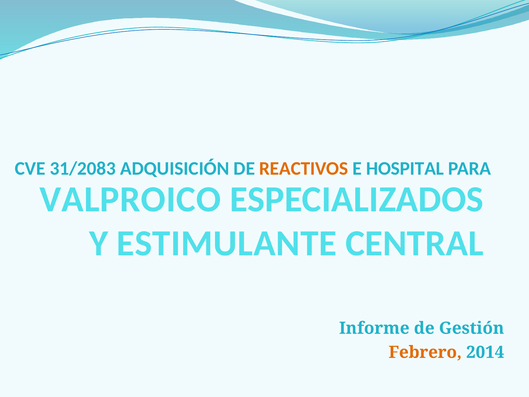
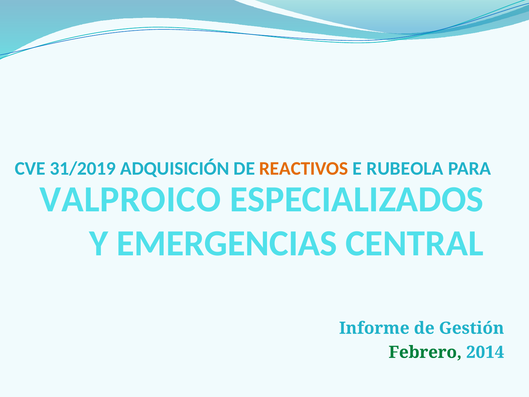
31/2083: 31/2083 -> 31/2019 (83, 168)
HOSPITAL: HOSPITAL -> RUBEOLA (405, 168)
ESTIMULANTE: ESTIMULANTE -> EMERGENCIAS (227, 243)
Febrero colour: orange -> green (425, 352)
